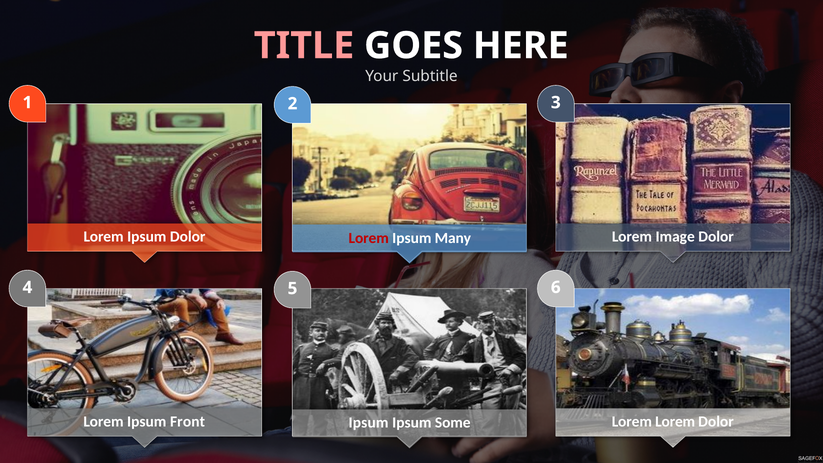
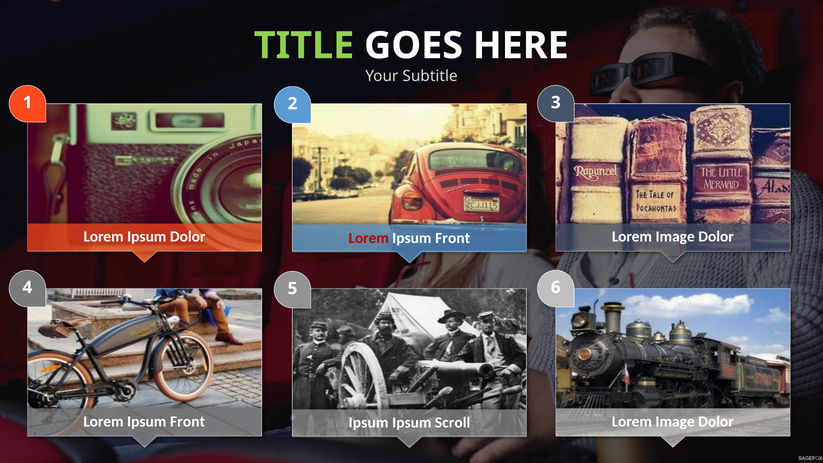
TITLE colour: pink -> light green (304, 46)
Many: Many -> Front (453, 238)
Lorem: Lorem -> Image (675, 422)
Some: Some -> Scroll (453, 423)
